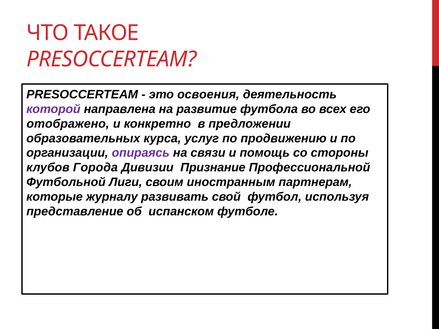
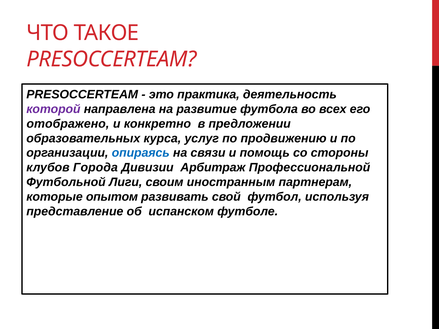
освоения: освоения -> практика (208, 95)
опираясь colour: purple -> blue (141, 153)
Признание: Признание -> Арбитраж (213, 168)
журналу: журналу -> опытом (112, 197)
